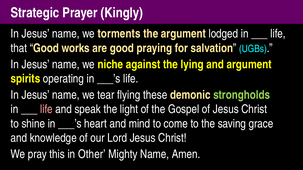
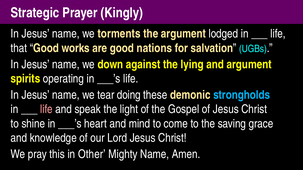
praying: praying -> nations (154, 48)
niche: niche -> down (110, 64)
flying: flying -> doing (129, 95)
strongholds colour: light green -> light blue (242, 95)
